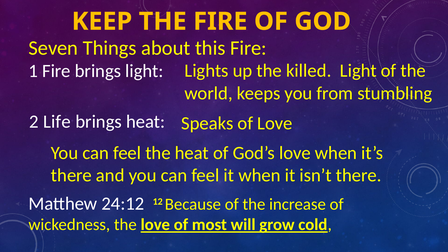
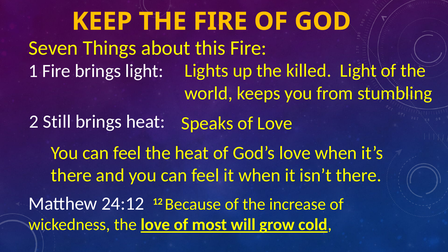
Life: Life -> Still (57, 122)
